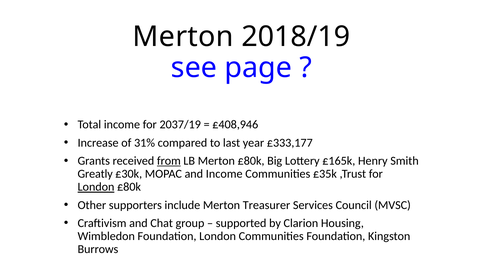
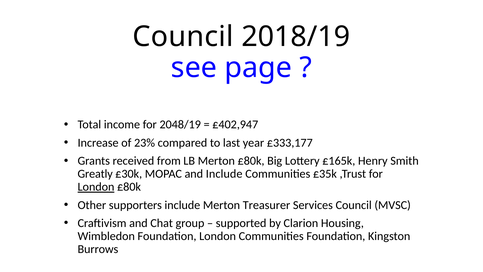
Merton: Merton -> Council (183, 37)
2037/19: 2037/19 -> 2048/19 (180, 125)
£408,946: £408,946 -> £402,947 (235, 125)
31%: 31% -> 23% (145, 143)
from underline: present -> none (169, 161)
and Income: Income -> Include (224, 174)
